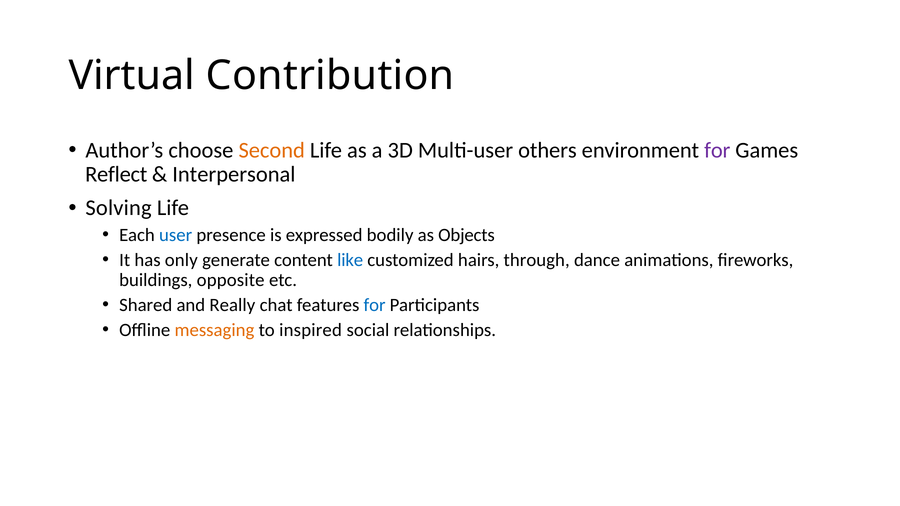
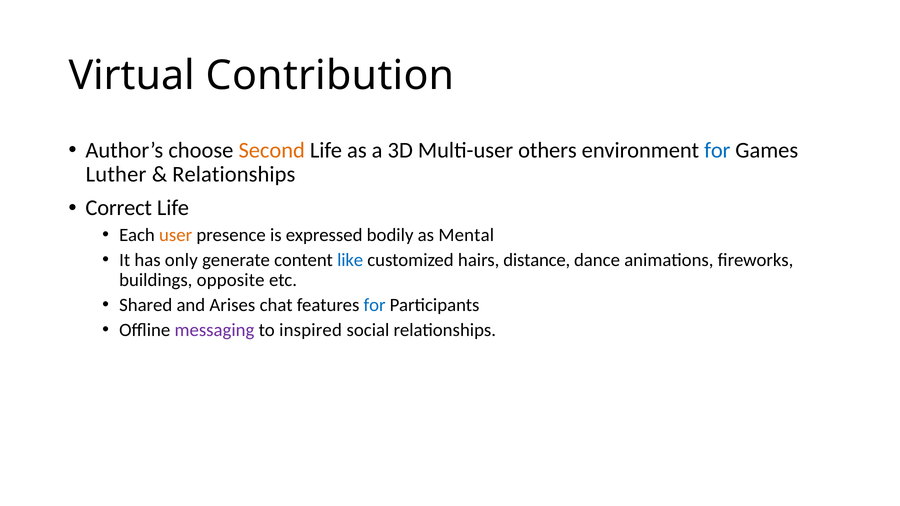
for colour: purple -> blue (717, 150)
Reflect: Reflect -> Luther (116, 174)
Interpersonal: Interpersonal -> Relationships (234, 174)
Solving: Solving -> Correct (119, 208)
user colour: blue -> orange (176, 235)
Objects: Objects -> Mental (466, 235)
through: through -> distance (537, 260)
Really: Really -> Arises (232, 305)
messaging colour: orange -> purple (214, 330)
